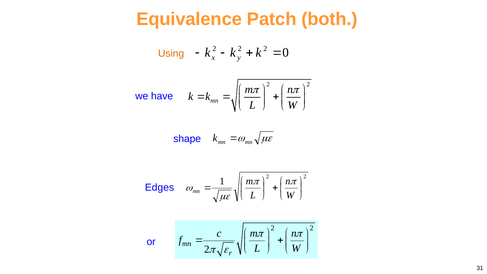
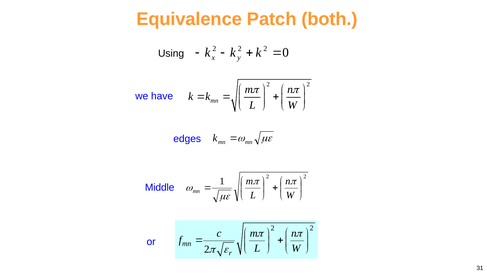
Using colour: orange -> black (171, 53)
shape: shape -> edges (187, 139)
Edges: Edges -> Middle (160, 187)
